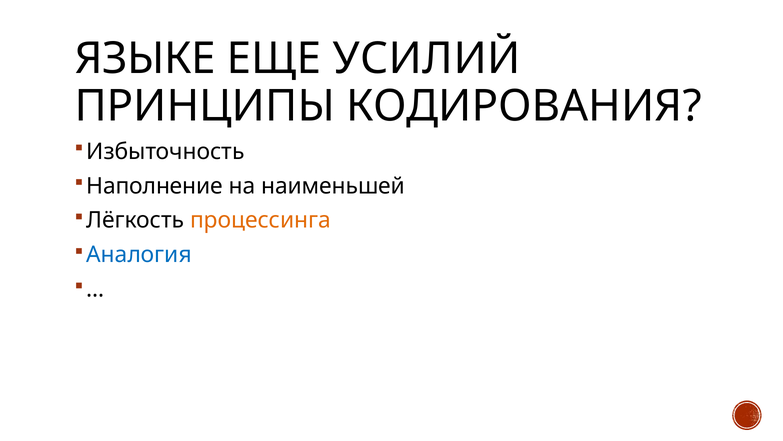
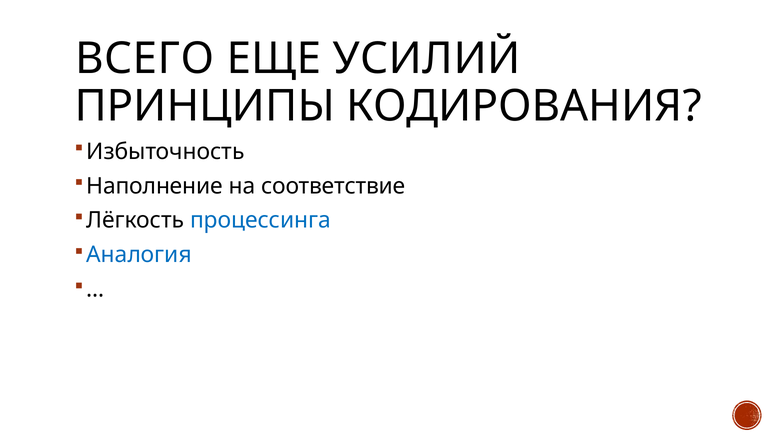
ЯЗЫКЕ: ЯЗЫКЕ -> ВСЕГО (145, 59)
наименьшей: наименьшей -> соответствие (333, 186)
процессинга colour: orange -> blue (261, 220)
